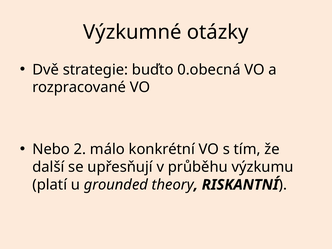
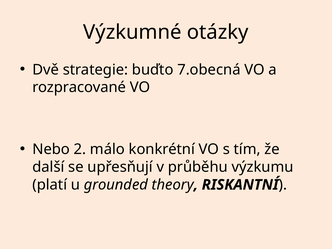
0.obecná: 0.obecná -> 7.obecná (209, 70)
